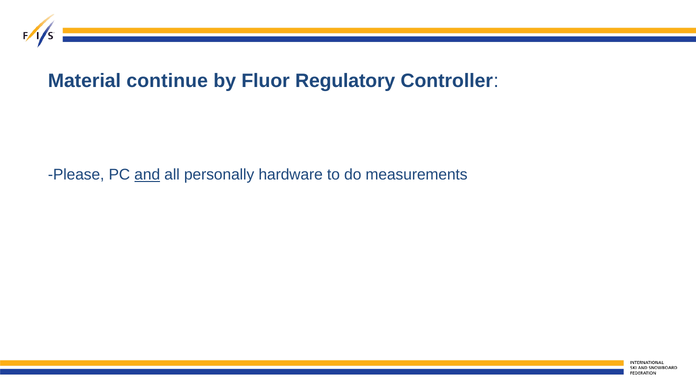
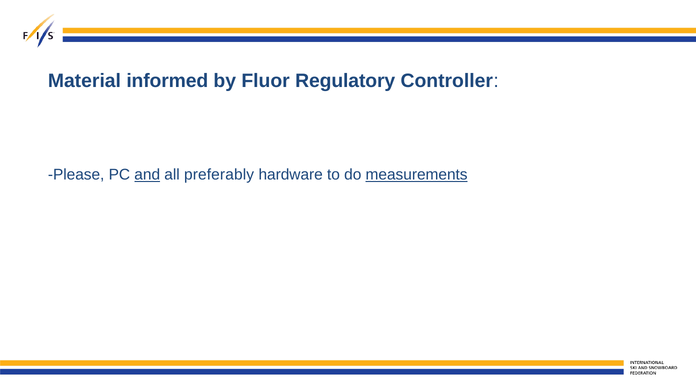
continue: continue -> informed (167, 81)
personally: personally -> preferably (219, 175)
measurements underline: none -> present (417, 175)
